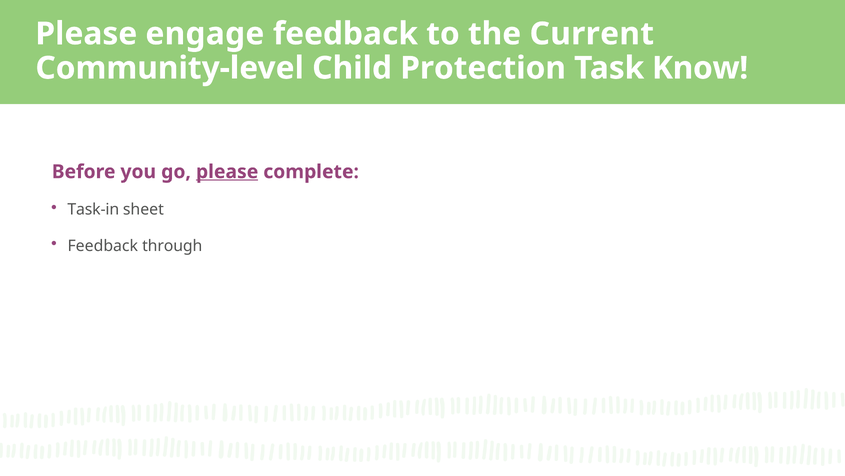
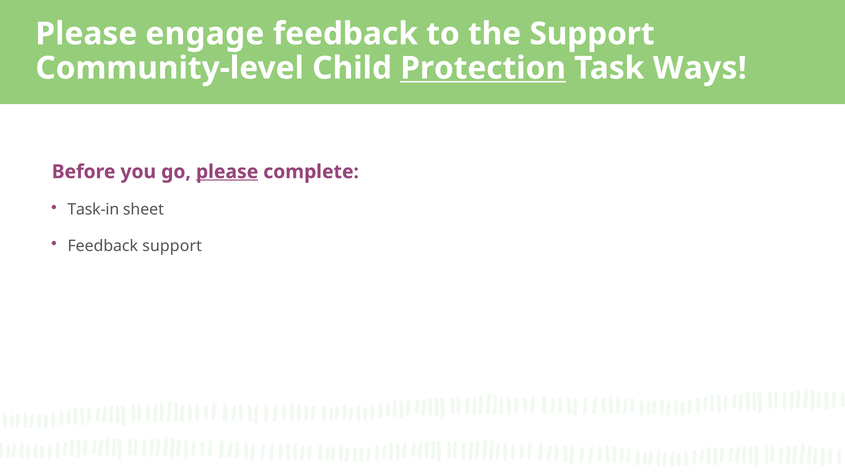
the Current: Current -> Support (592, 34)
Protection underline: none -> present (483, 68)
Know: Know -> Ways (700, 68)
Feedback through: through -> support (172, 246)
